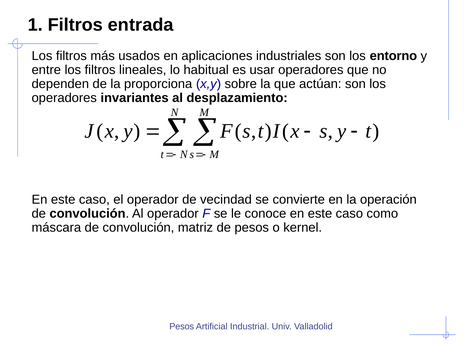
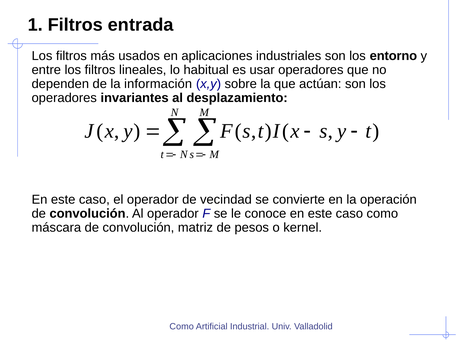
proporciona: proporciona -> información (158, 84)
Pesos: Pesos -> Como (182, 326)
